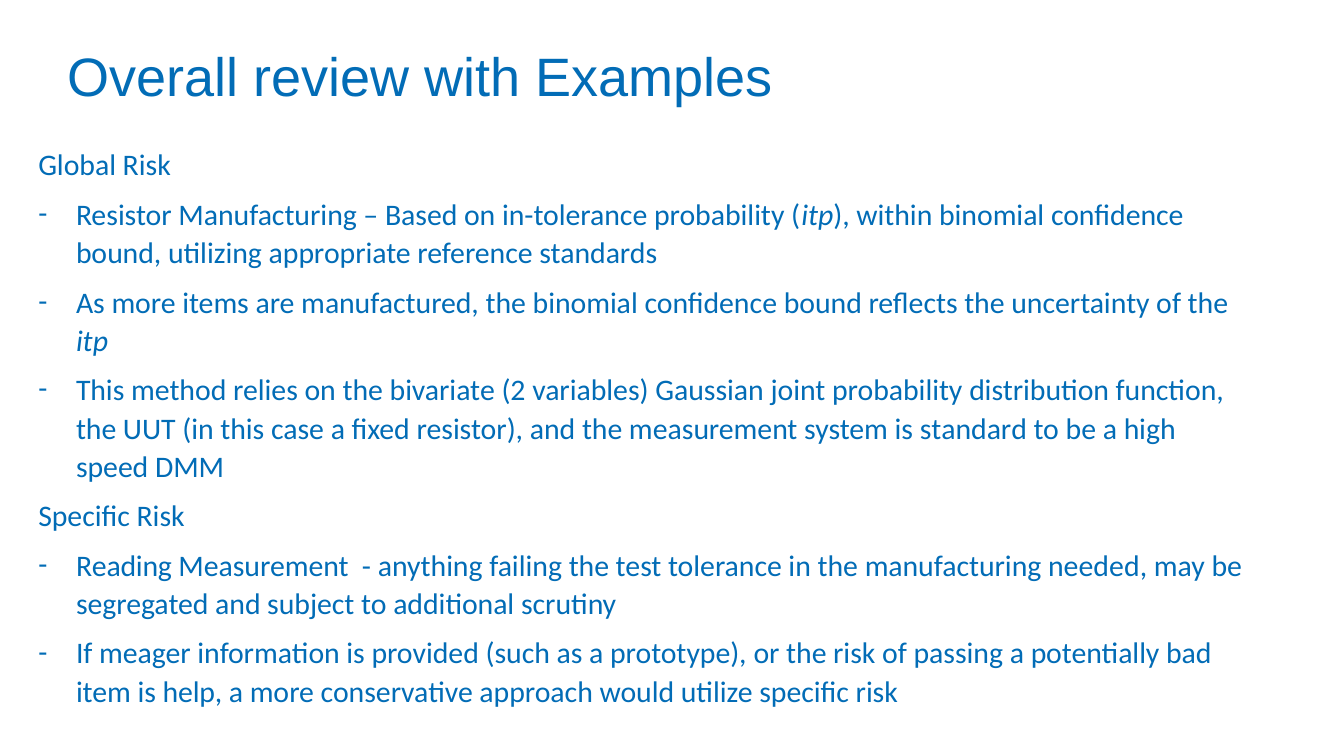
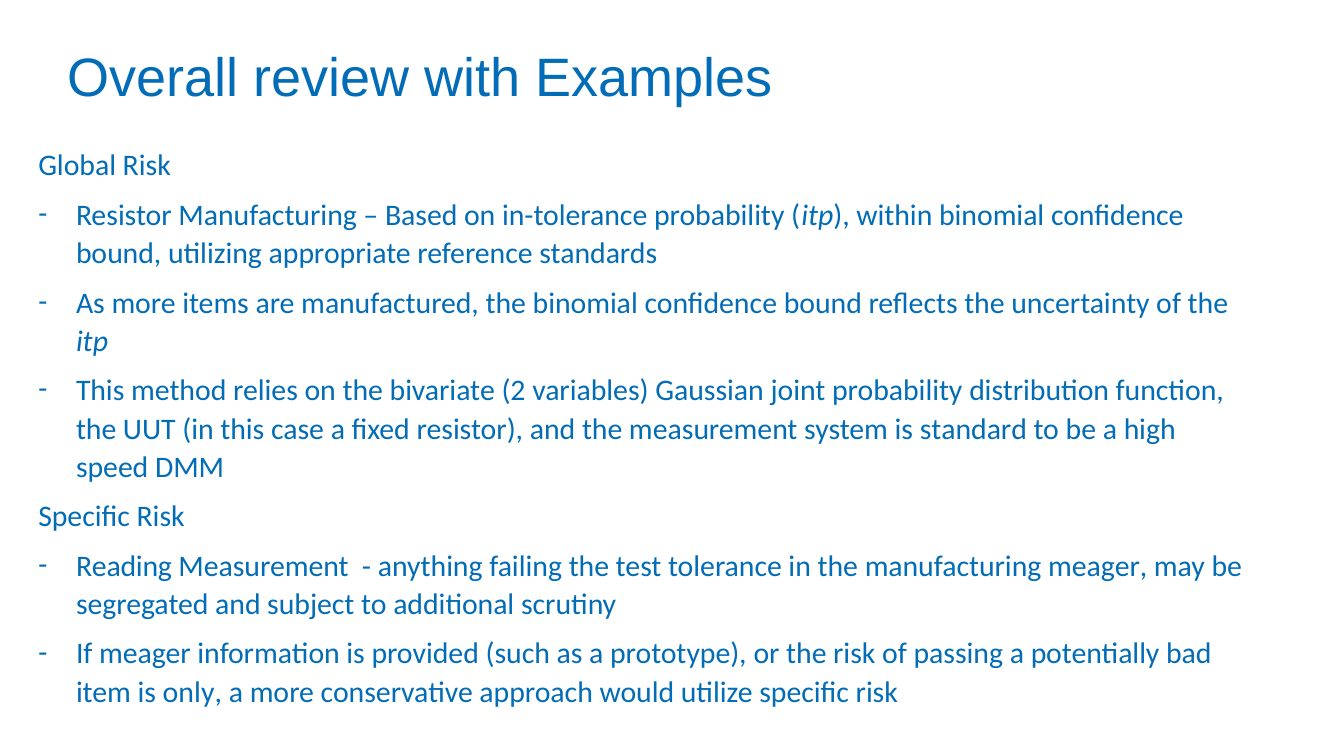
manufacturing needed: needed -> meager (1098, 566)
help: help -> only (192, 692)
